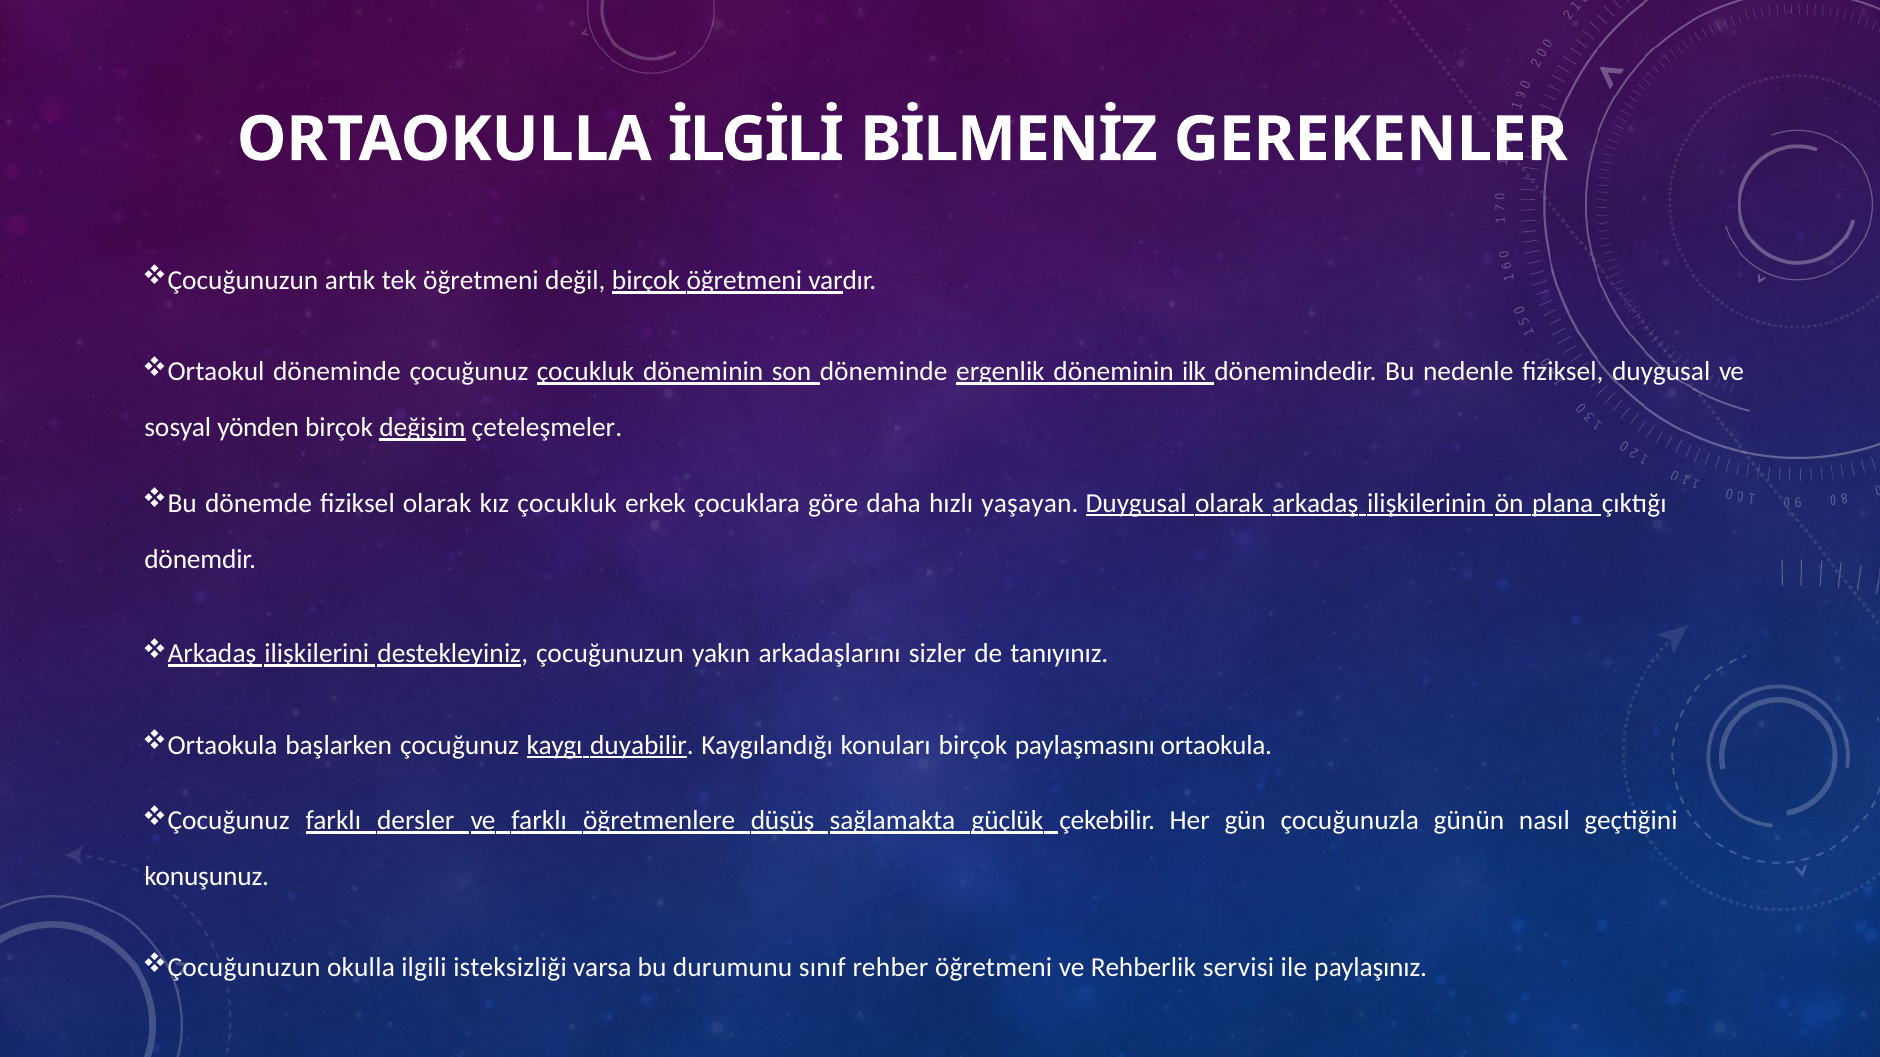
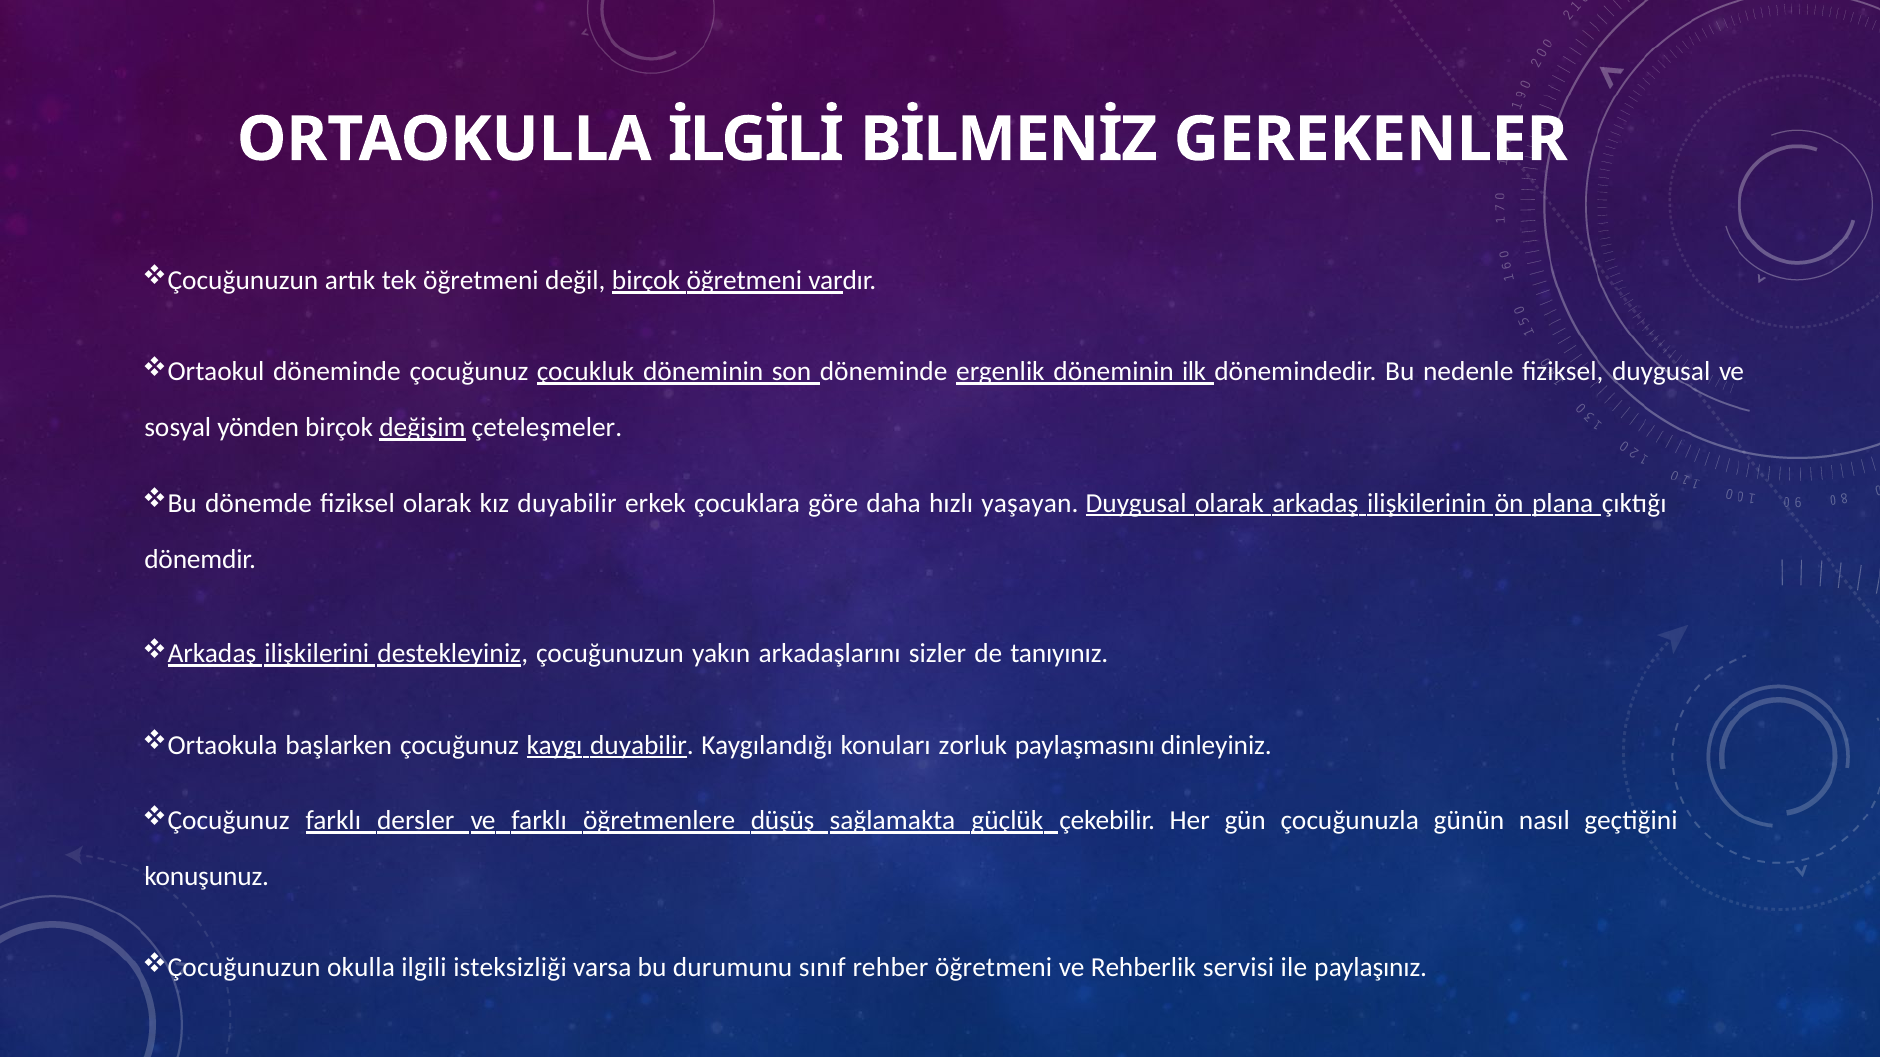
kız çocukluk: çocukluk -> duyabilir (567, 503)
konuları birçok: birçok -> zorluk (973, 745)
ortaokula: ortaokula -> dinleyiniz (1216, 745)
